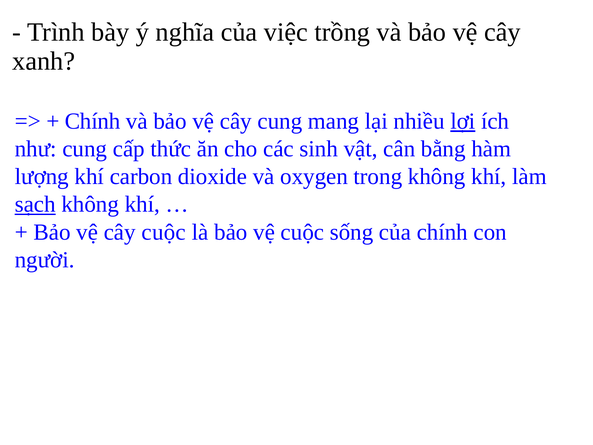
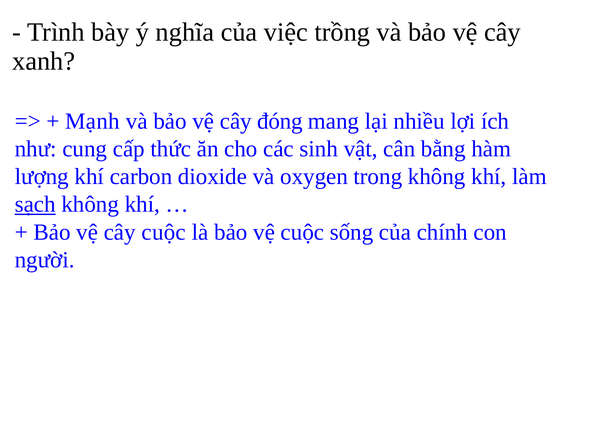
Chính: Chính -> Mạnh (92, 121)
cây cung: cung -> đóng (280, 121)
lợi underline: present -> none (463, 121)
